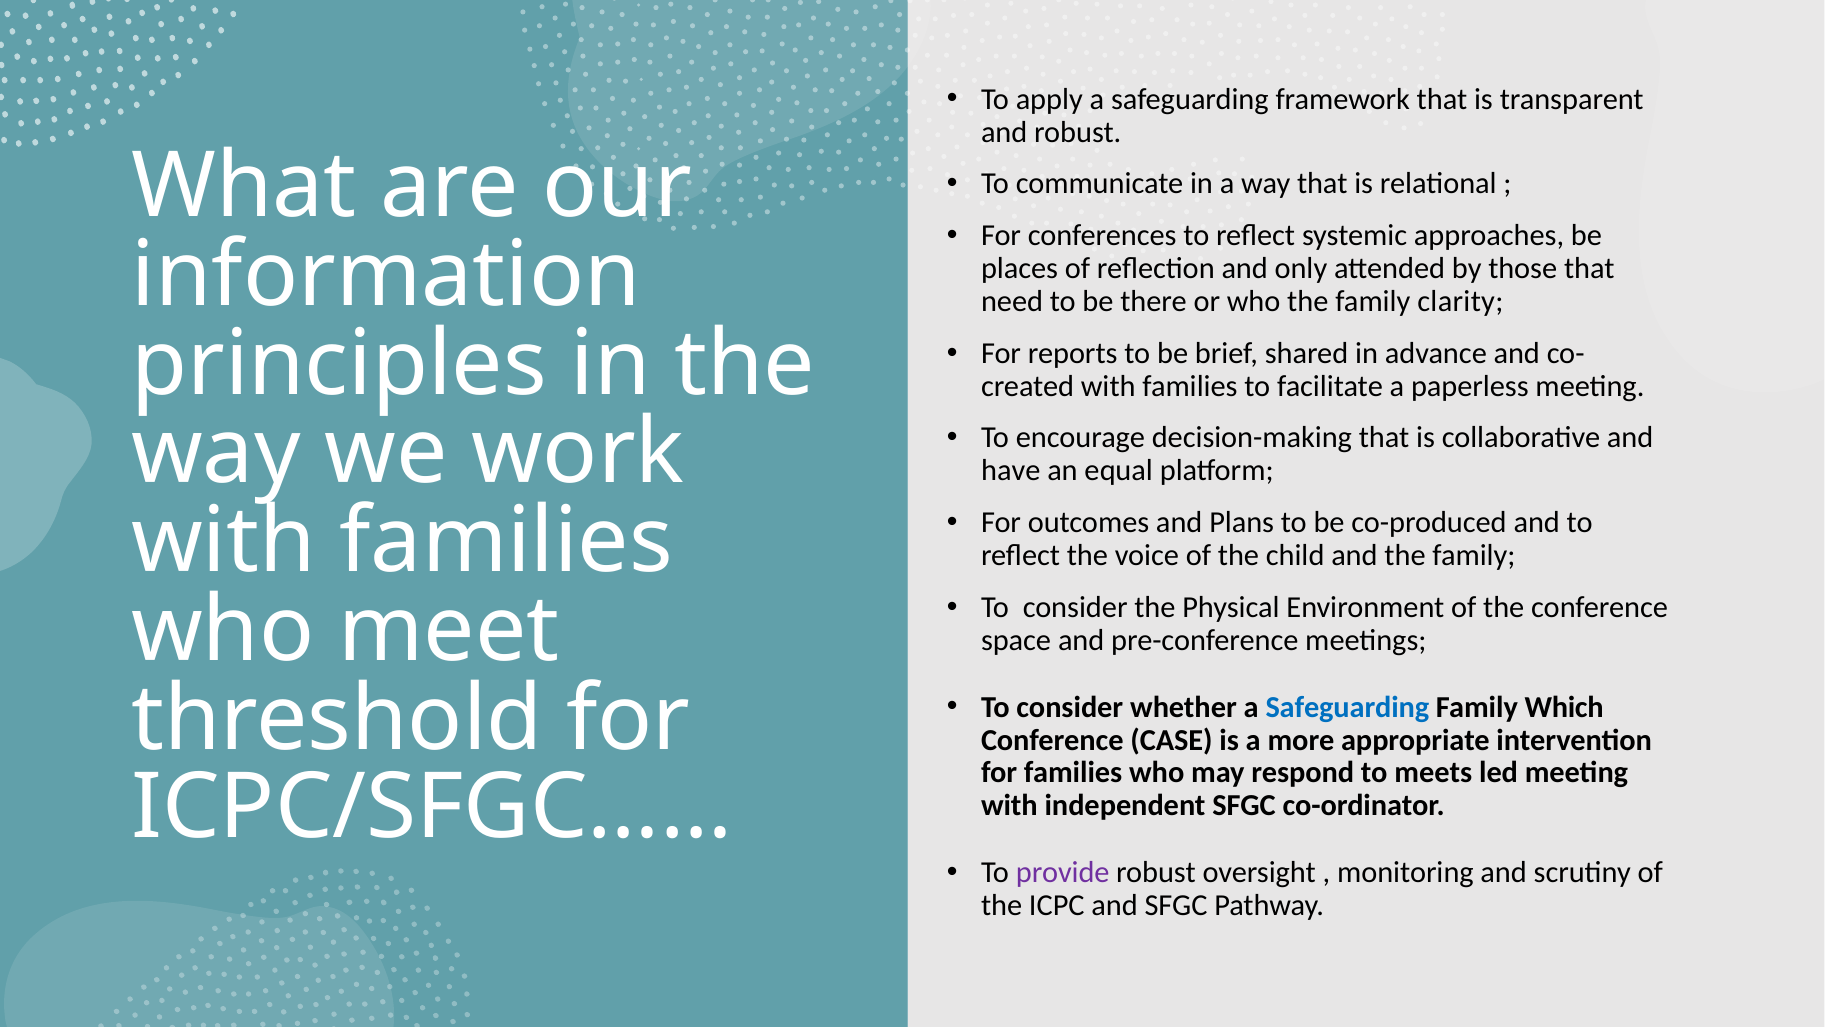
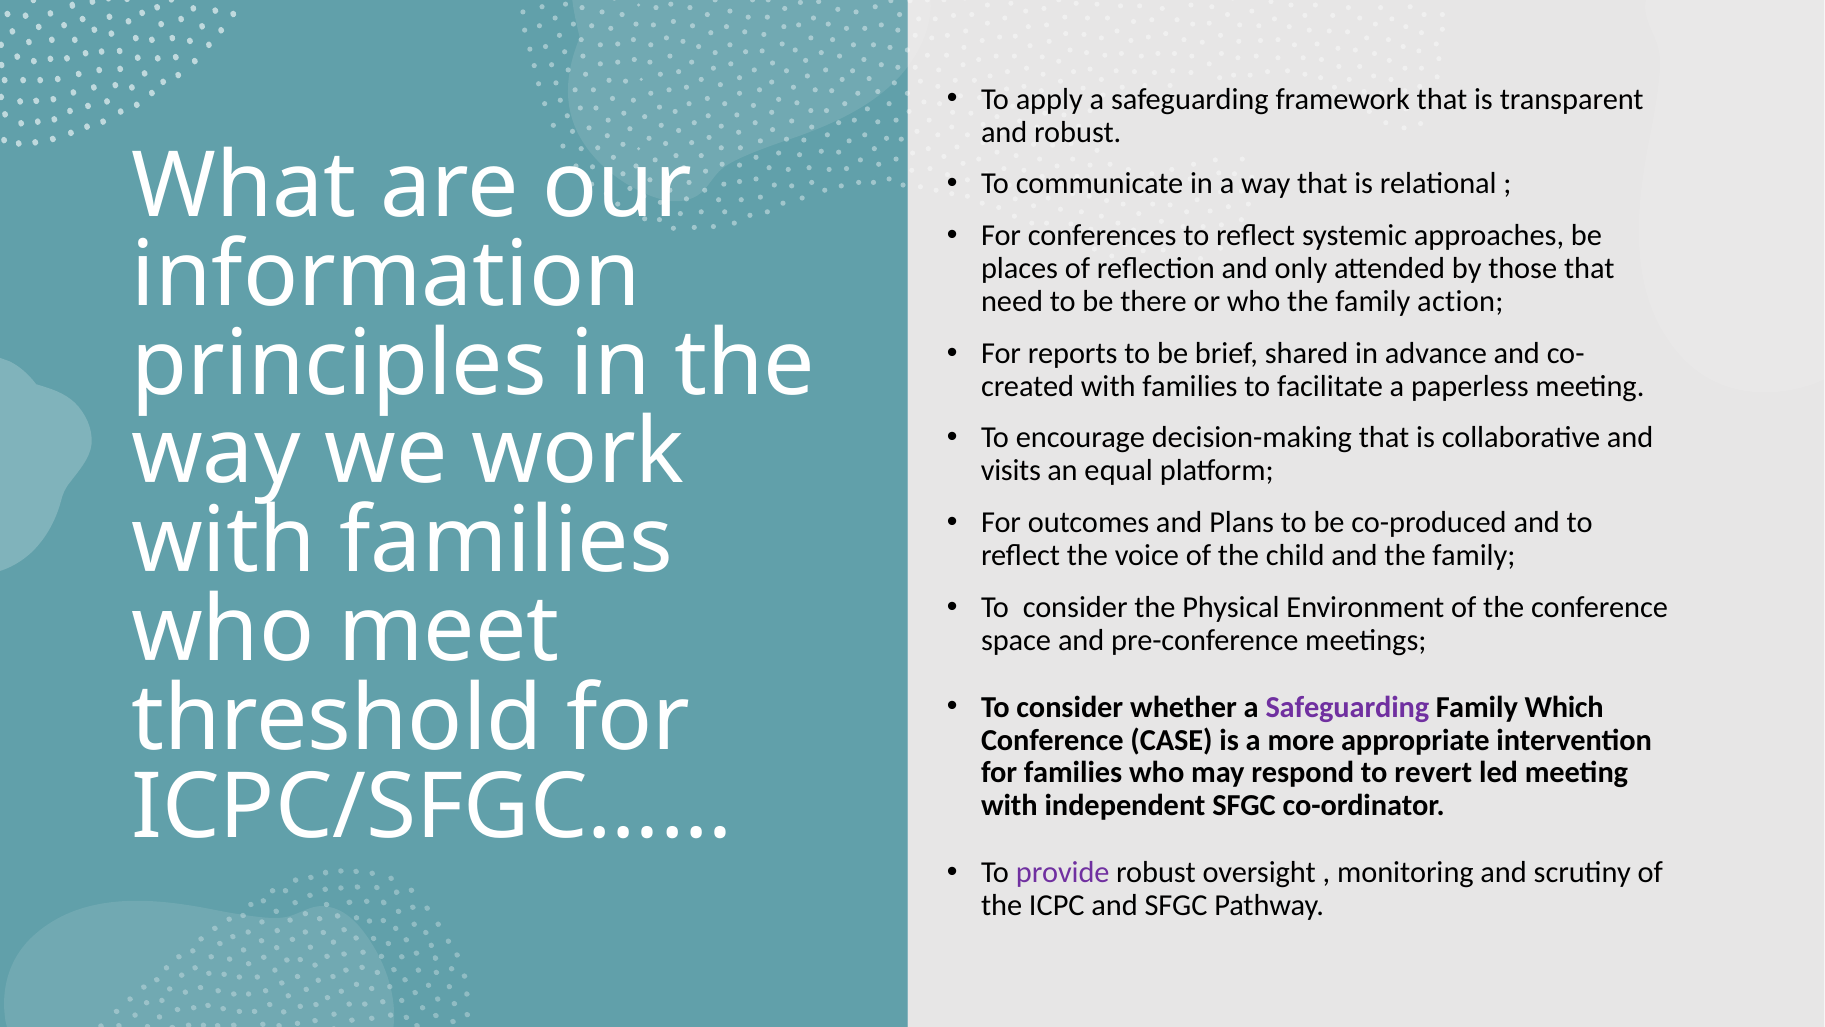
clarity: clarity -> action (1460, 301)
have: have -> visits (1011, 471)
Safeguarding colour: blue -> purple (1347, 707)
meets: meets -> revert (1433, 773)
